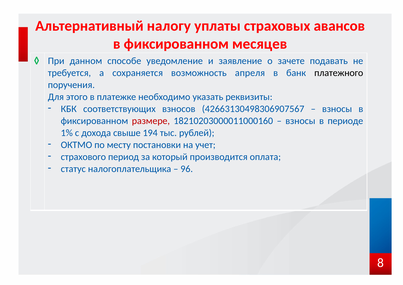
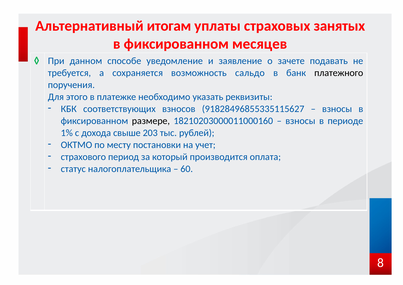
налогу: налогу -> итогам (169, 26)
авансов: авансов -> занятых (339, 26)
апреля: апреля -> сальдо (250, 73)
42663130498306907567: 42663130498306907567 -> 91828496855335115627 (253, 109)
размере colour: red -> black (151, 121)
194: 194 -> 203 (150, 133)
96: 96 -> 60 (187, 169)
